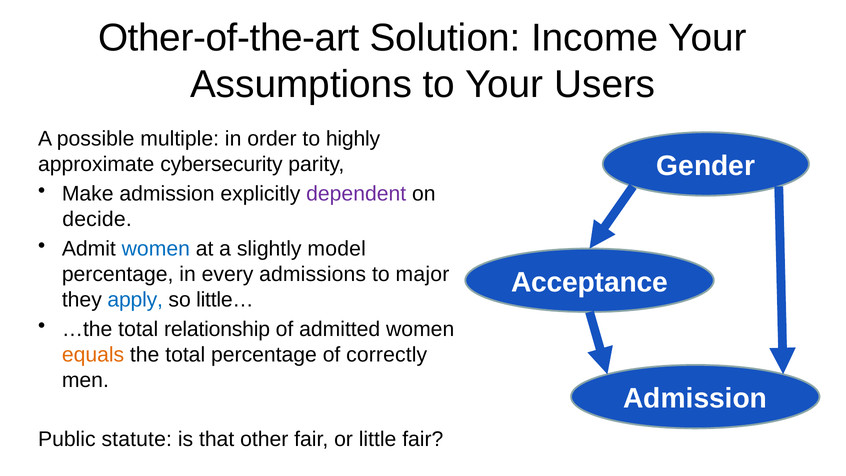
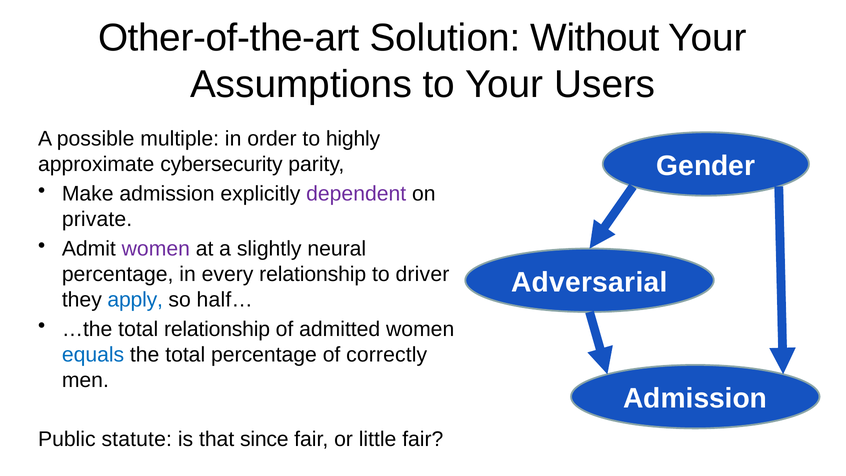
Income: Income -> Without (595, 38)
decide: decide -> private (97, 219)
women colour: blue -> purple (156, 249)
model: model -> neural (337, 249)
every admissions: admissions -> relationship (313, 274)
major: major -> driver (422, 274)
Acceptance: Acceptance -> Adversarial (589, 282)
little…: little… -> half… (225, 300)
equals colour: orange -> blue (93, 355)
other: other -> since (264, 439)
